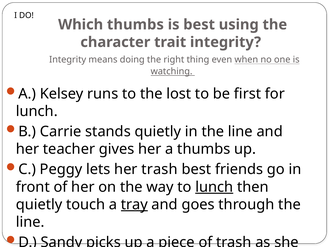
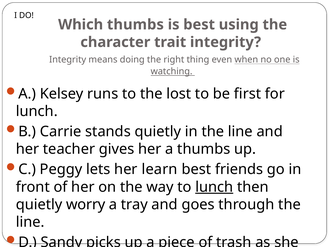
her trash: trash -> learn (160, 169)
touch: touch -> worry (86, 204)
tray underline: present -> none (134, 204)
